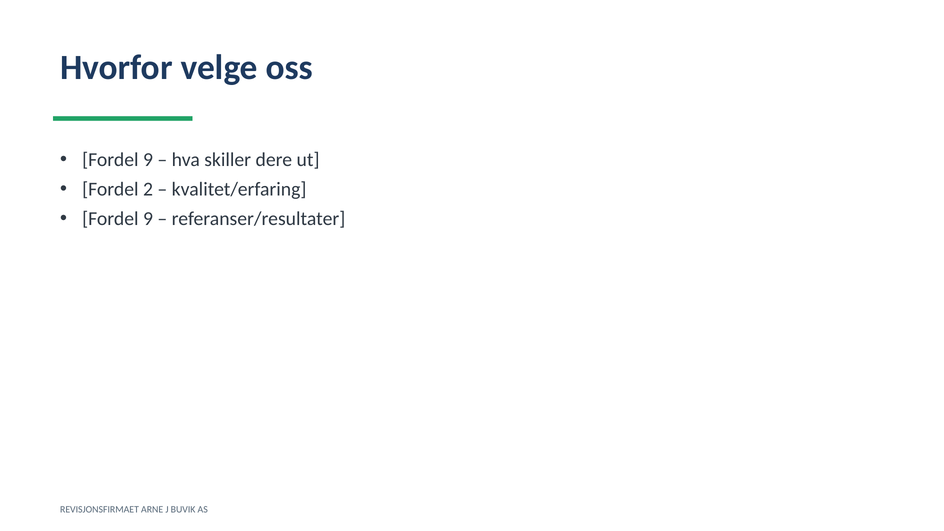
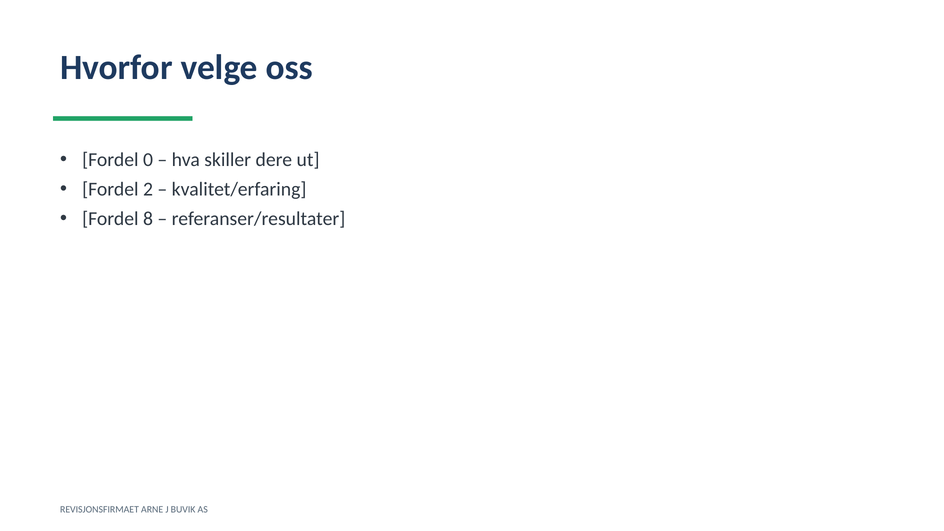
9: 9 -> 0 (148, 160)
9: 9 -> 8 (148, 219)
